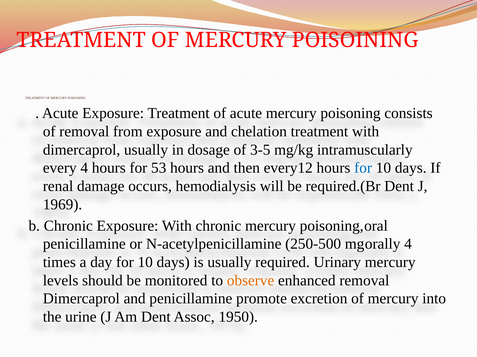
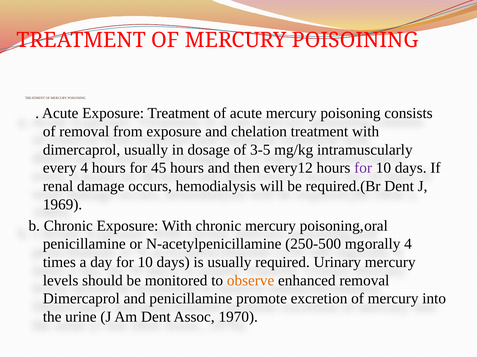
53: 53 -> 45 (159, 168)
for colour: blue -> purple (363, 168)
1950: 1950 -> 1970 (238, 318)
